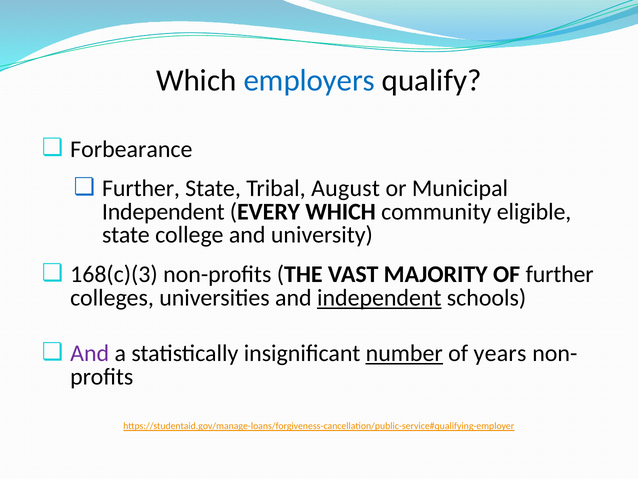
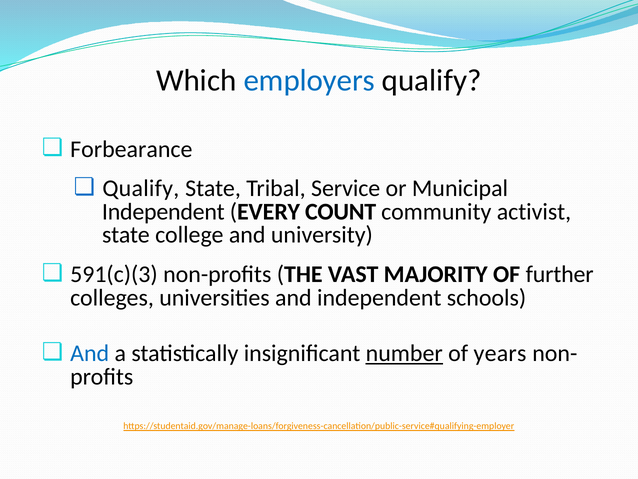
Further: Further -> Qualify (141, 188)
August: August -> Service (346, 188)
EVERY WHICH: WHICH -> COUNT (341, 212)
eligible: eligible -> activist (534, 212)
168(c)(3: 168(c)(3 -> 591(c)(3 (114, 274)
independent underline: present -> none (379, 297)
And colour: purple -> blue (90, 353)
